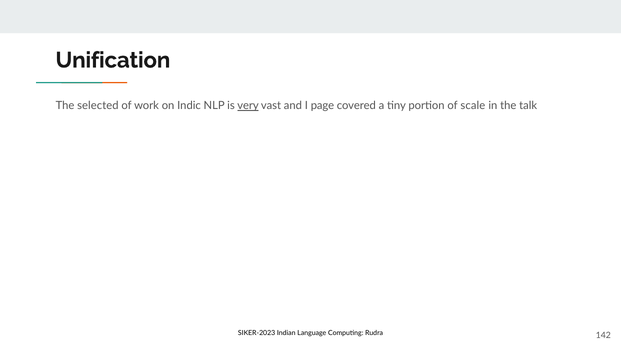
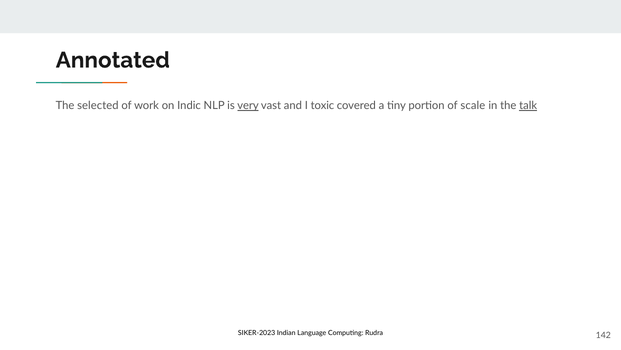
Unification: Unification -> Annotated (113, 60)
page: page -> toxic (322, 105)
talk underline: none -> present (528, 105)
